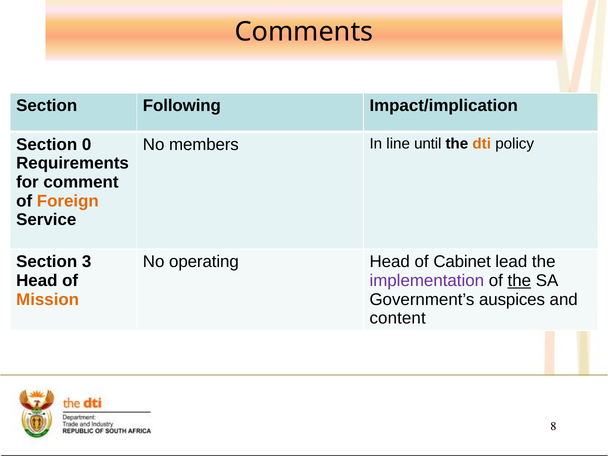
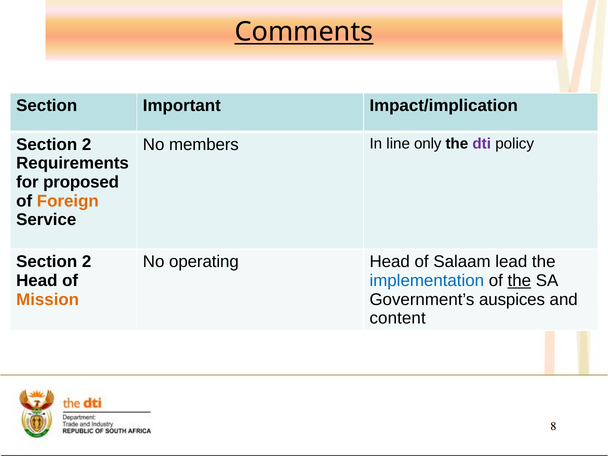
Comments underline: none -> present (304, 32)
Following: Following -> Important (182, 106)
0: 0 -> 2 (87, 144)
until: until -> only (428, 144)
dti colour: orange -> purple (482, 144)
comment: comment -> proposed (81, 182)
3: 3 -> 2 (87, 262)
Cabinet: Cabinet -> Salaam (462, 262)
implementation colour: purple -> blue (427, 281)
